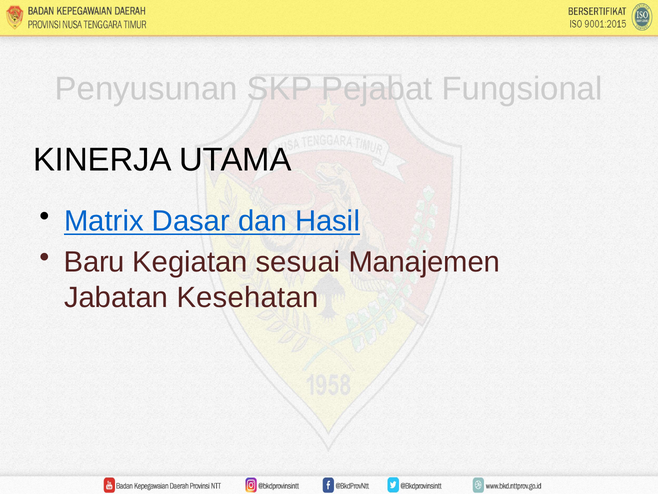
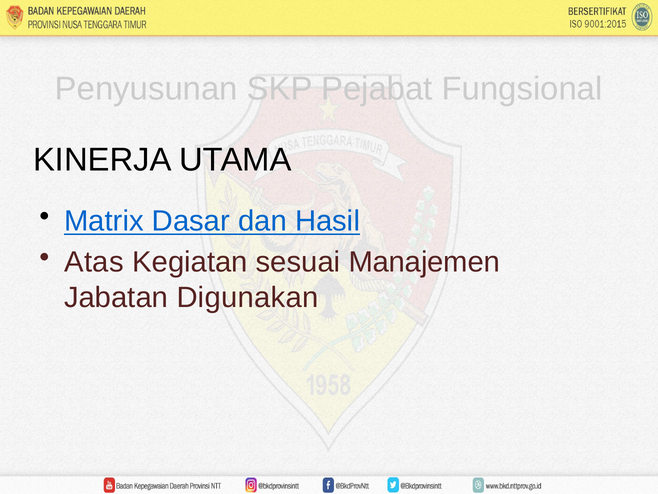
Baru: Baru -> Atas (94, 262)
Kesehatan: Kesehatan -> Digunakan (248, 297)
